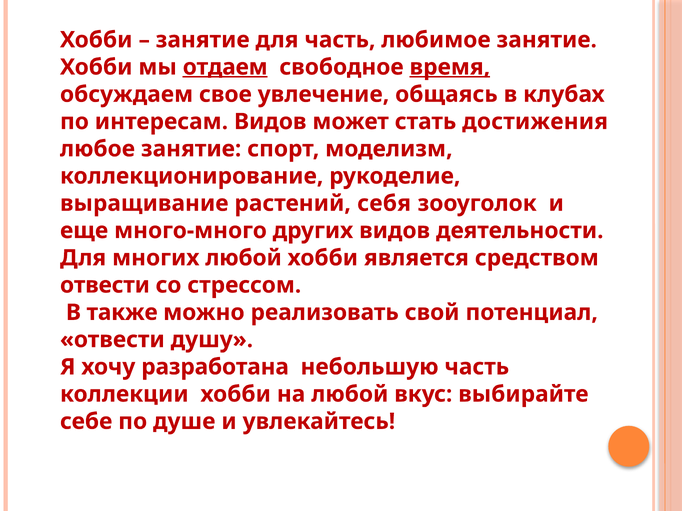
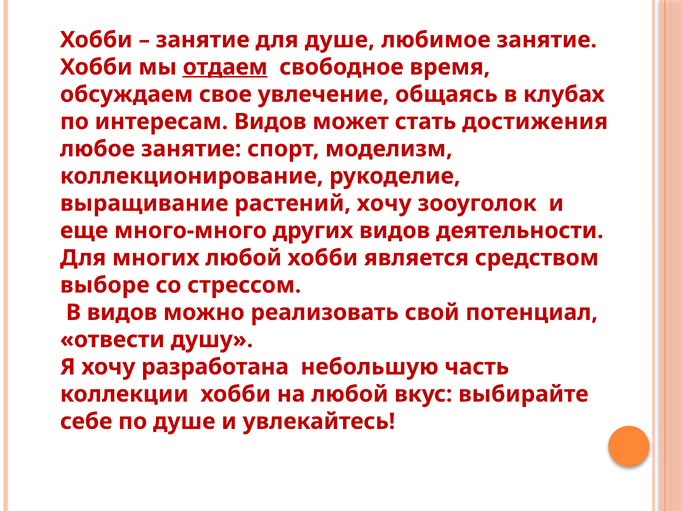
для часть: часть -> душе (340, 40)
время underline: present -> none (450, 67)
растений себя: себя -> хочу (384, 204)
отвести: отвести -> выборе (105, 285)
В также: также -> видов (122, 313)
